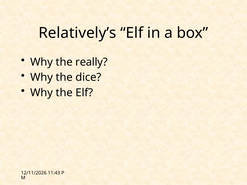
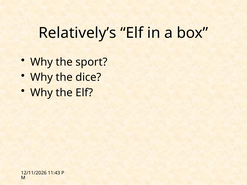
really: really -> sport (91, 62)
